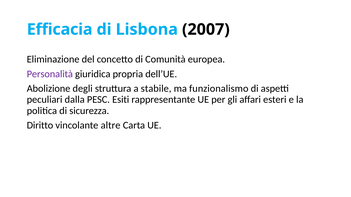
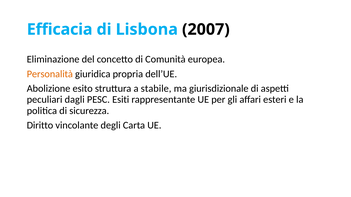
Personalità colour: purple -> orange (50, 74)
degli: degli -> esito (83, 89)
funzionalismo: funzionalismo -> giurisdizionale (219, 89)
dalla: dalla -> dagli (75, 100)
altre: altre -> degli (111, 126)
